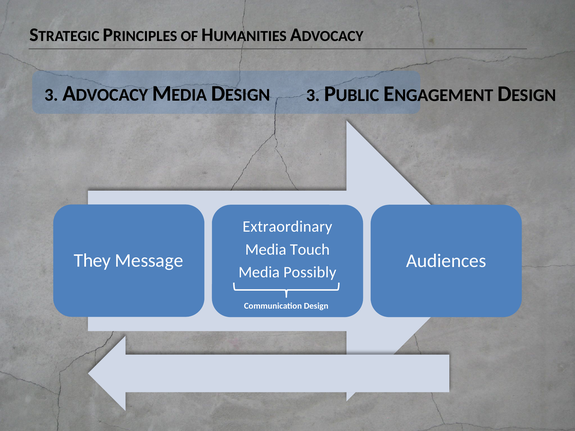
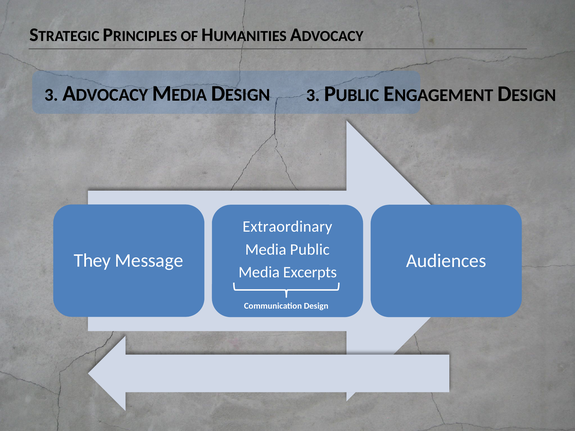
Touch: Touch -> Public (310, 250)
Possibly: Possibly -> Excerpts (310, 272)
